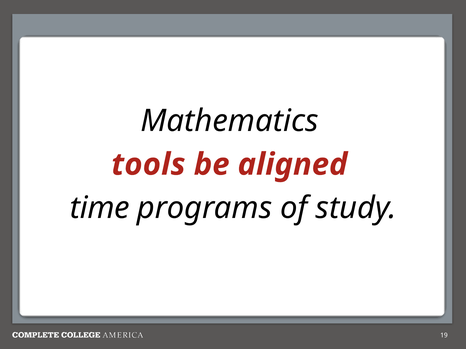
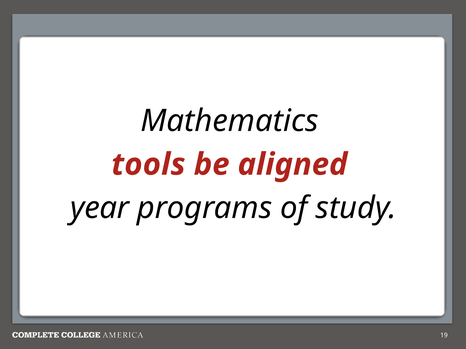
time: time -> year (100, 208)
